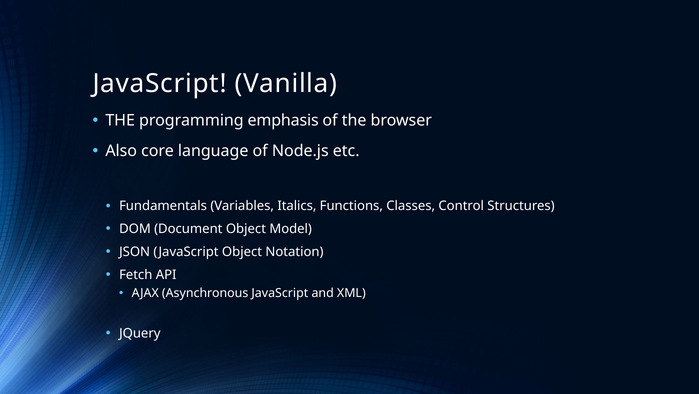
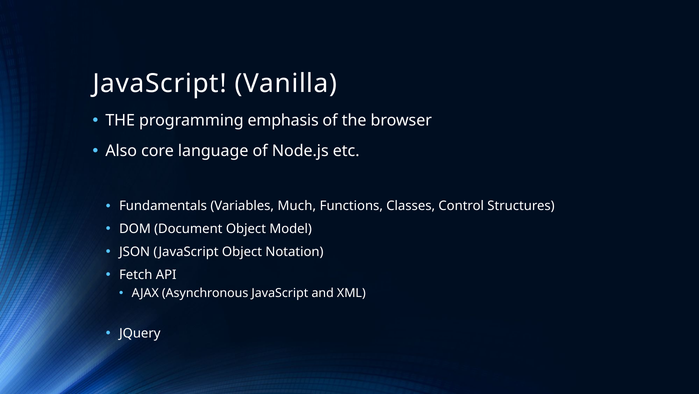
Italics: Italics -> Much (297, 206)
